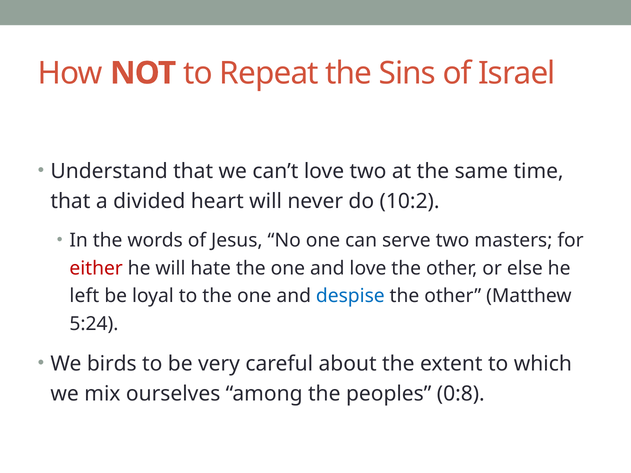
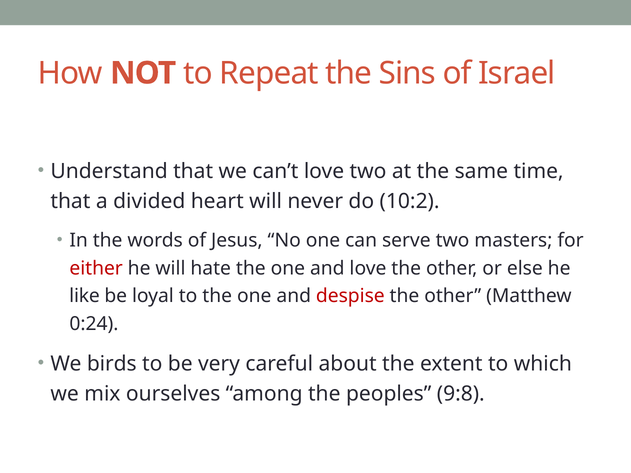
left: left -> like (85, 296)
despise colour: blue -> red (350, 296)
5:24: 5:24 -> 0:24 (94, 324)
0:8: 0:8 -> 9:8 (461, 394)
